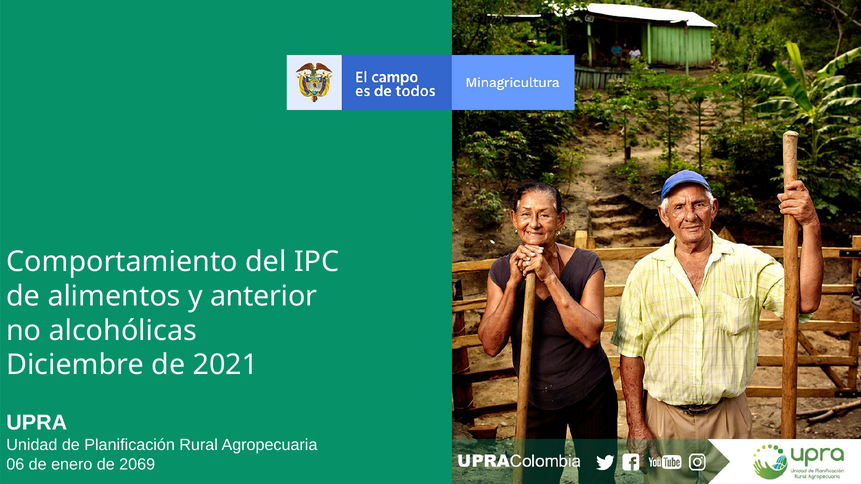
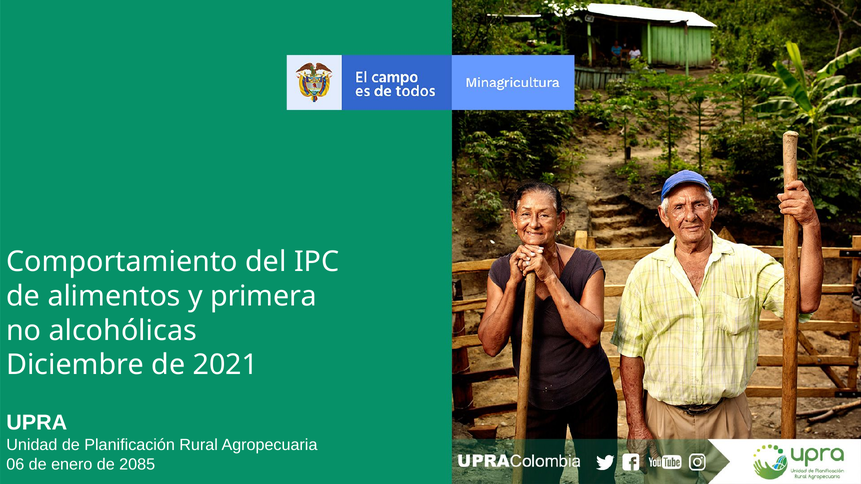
anterior: anterior -> primera (264, 296)
2069: 2069 -> 2085 (137, 465)
